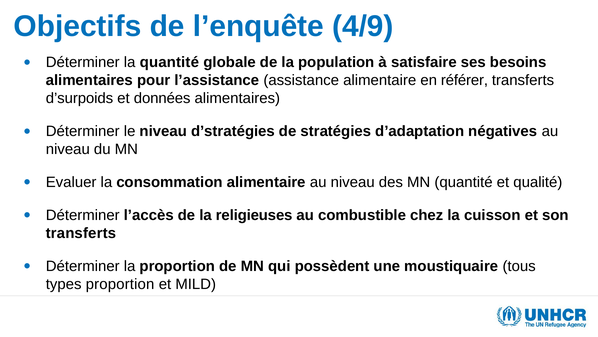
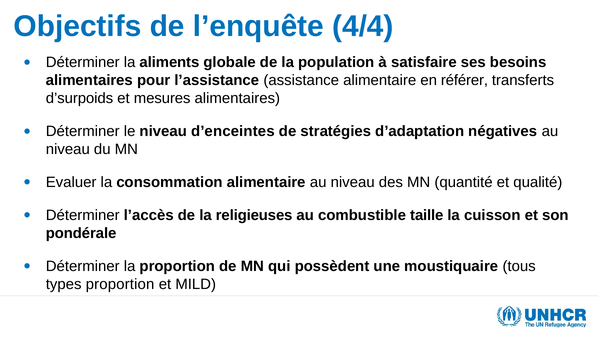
4/9: 4/9 -> 4/4 (363, 26)
la quantité: quantité -> aliments (170, 62)
données: données -> mesures (162, 98)
d’stratégies: d’stratégies -> d’enceintes (233, 131)
chez: chez -> taille (427, 215)
transferts: transferts -> pondérale (81, 233)
